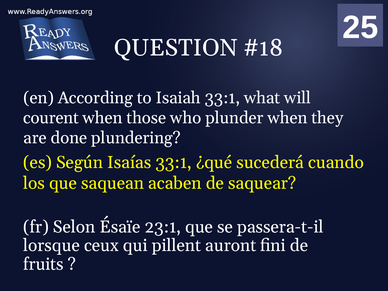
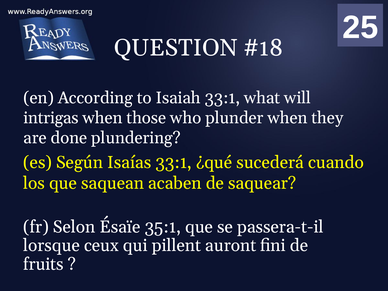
courent: courent -> intrigas (51, 118)
23:1: 23:1 -> 35:1 (163, 227)
